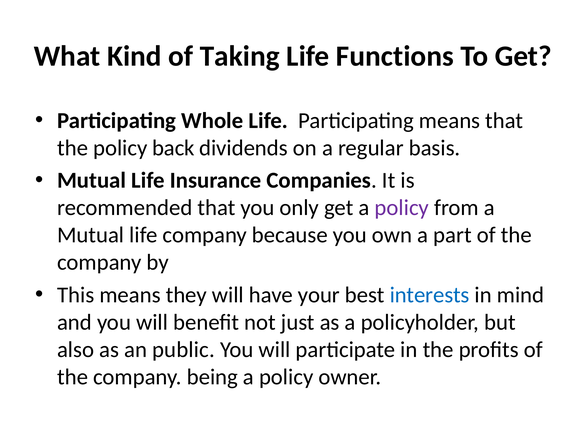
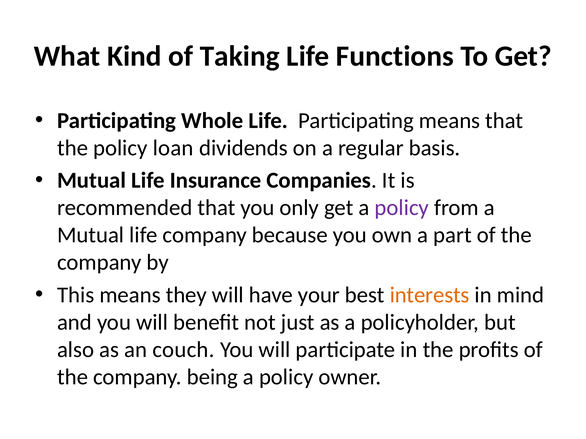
back: back -> loan (173, 148)
interests colour: blue -> orange (430, 295)
public: public -> couch (183, 350)
